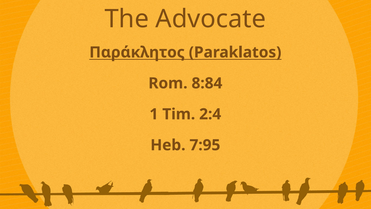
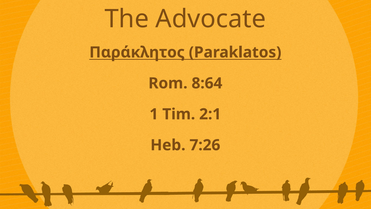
8:84: 8:84 -> 8:64 (207, 83)
2:4: 2:4 -> 2:1 (210, 114)
7:95: 7:95 -> 7:26 (205, 145)
